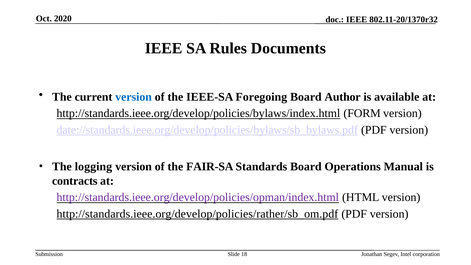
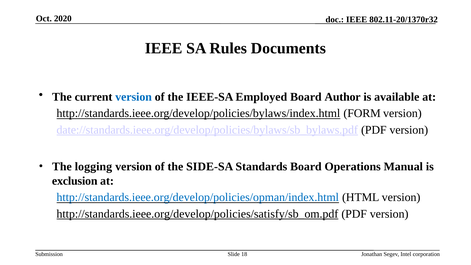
Foregoing: Foregoing -> Employed (261, 97)
FAIR-SA: FAIR-SA -> SIDE-SA (210, 167)
contracts: contracts -> exclusion (75, 181)
http://standards.ieee.org/develop/policies/opman/index.html colour: purple -> blue (198, 197)
http://standards.ieee.org/develop/policies/rather/sb_om.pdf: http://standards.ieee.org/develop/policies/rather/sb_om.pdf -> http://standards.ieee.org/develop/policies/satisfy/sb_om.pdf (197, 214)
